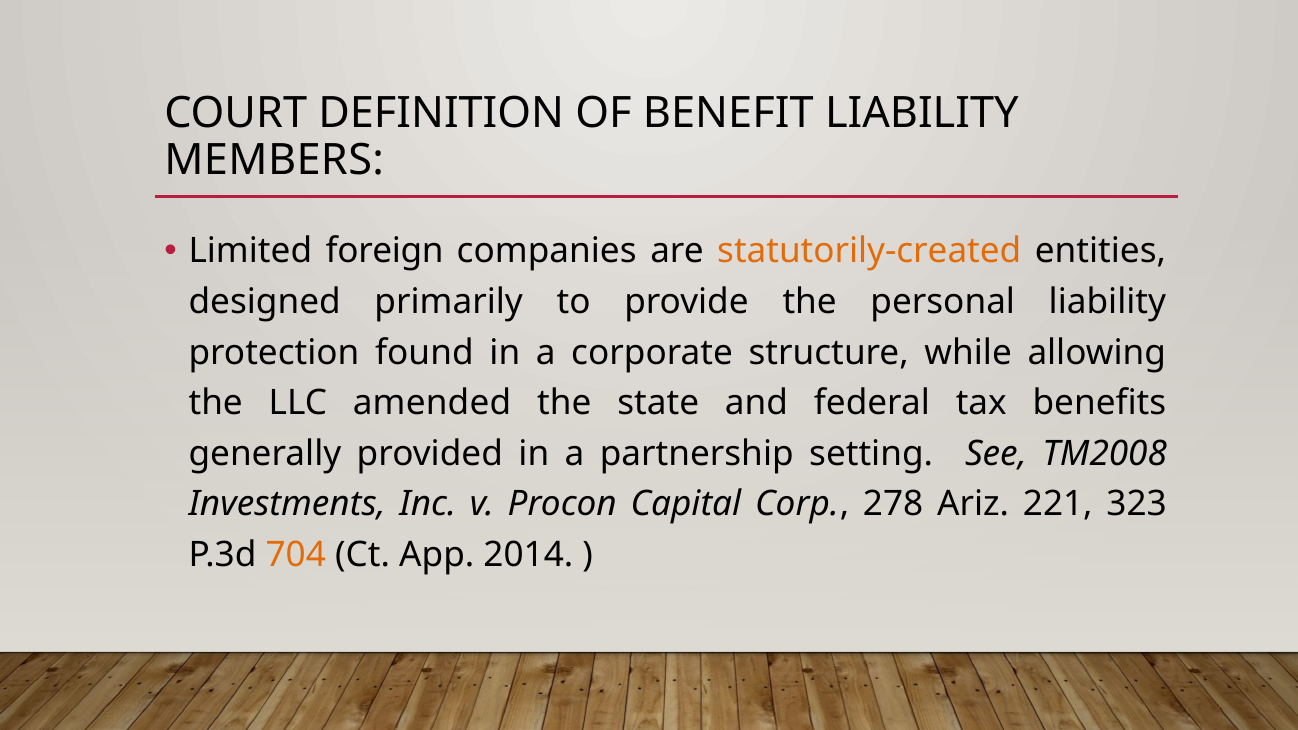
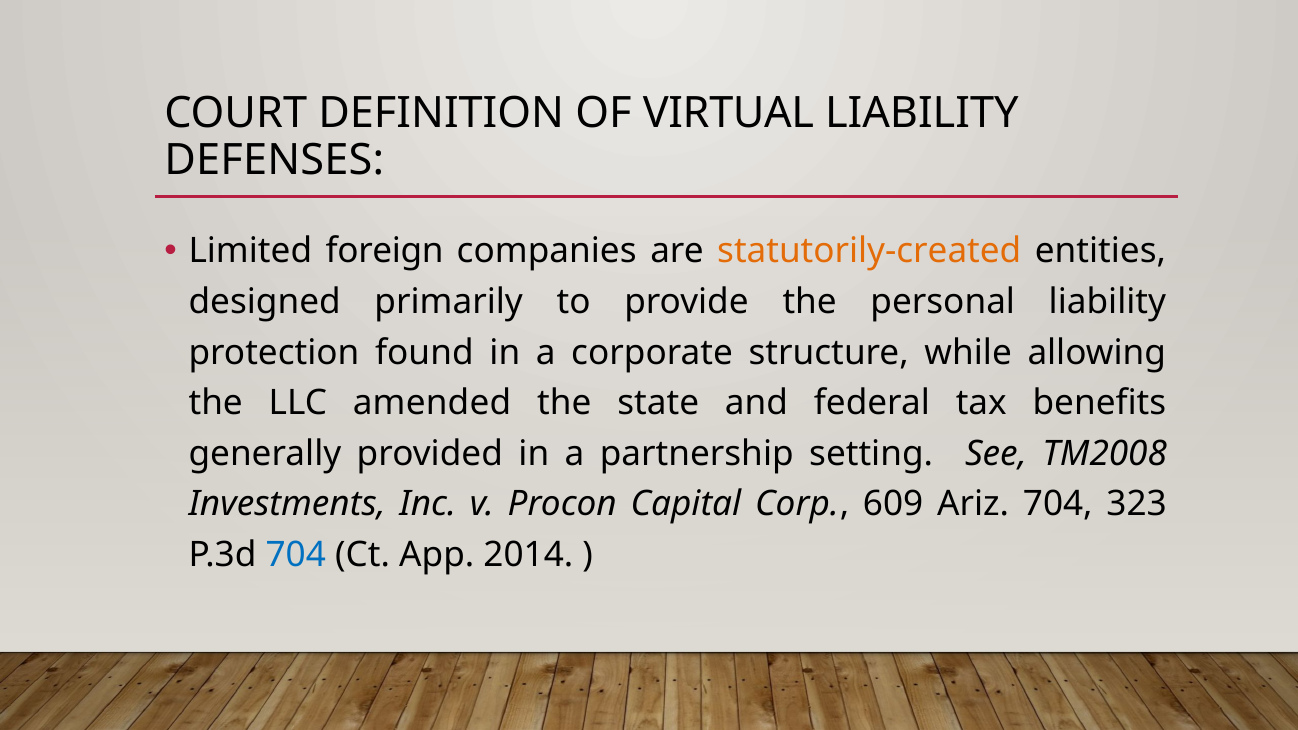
BENEFIT: BENEFIT -> VIRTUAL (729, 114)
MEMBERS: MEMBERS -> DEFENSES (274, 160)
278: 278 -> 609 (893, 504)
Ariz 221: 221 -> 704 (1058, 504)
704 colour: orange -> blue (296, 555)
